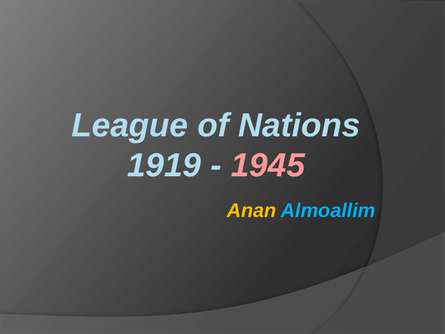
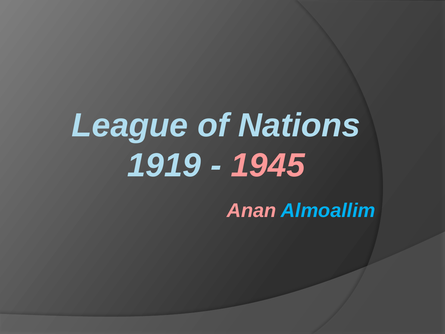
Anan colour: yellow -> pink (251, 210)
